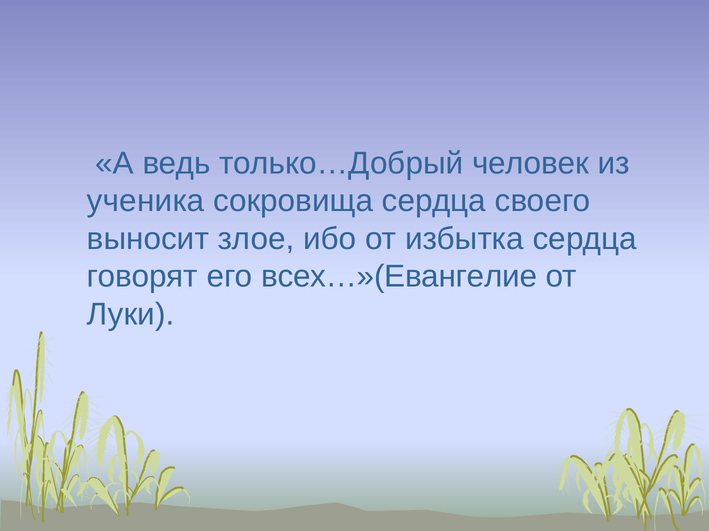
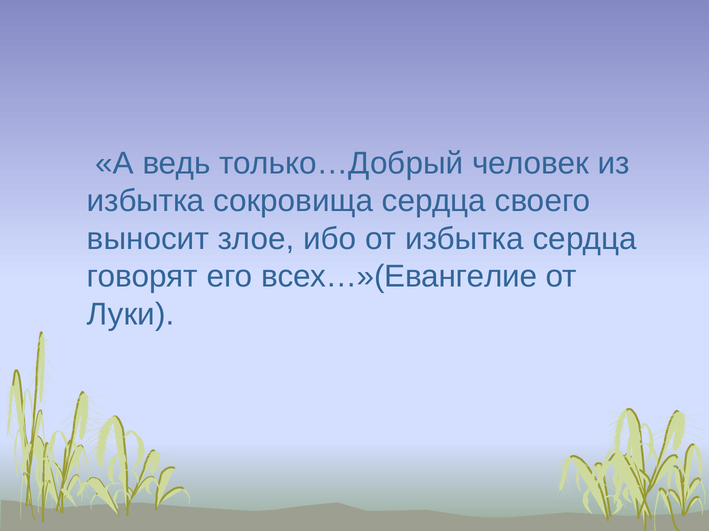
ученика: ученика -> избытка (146, 201)
